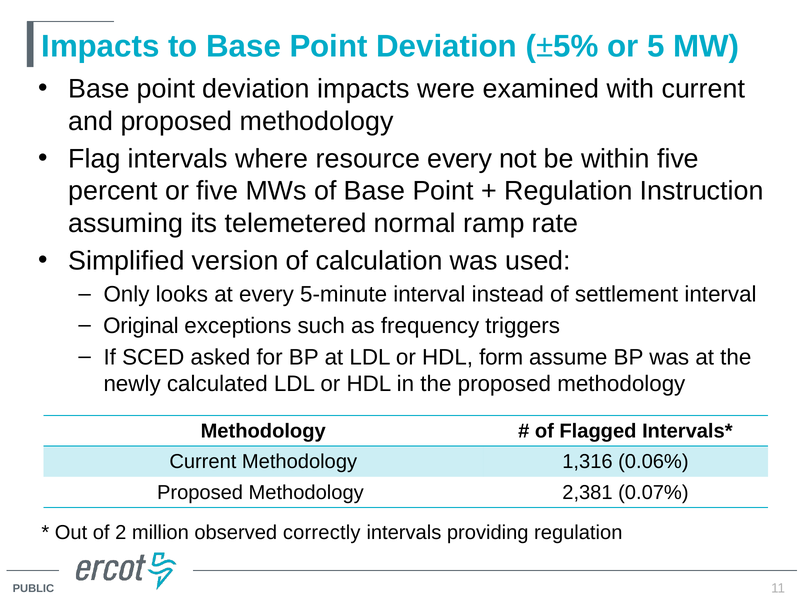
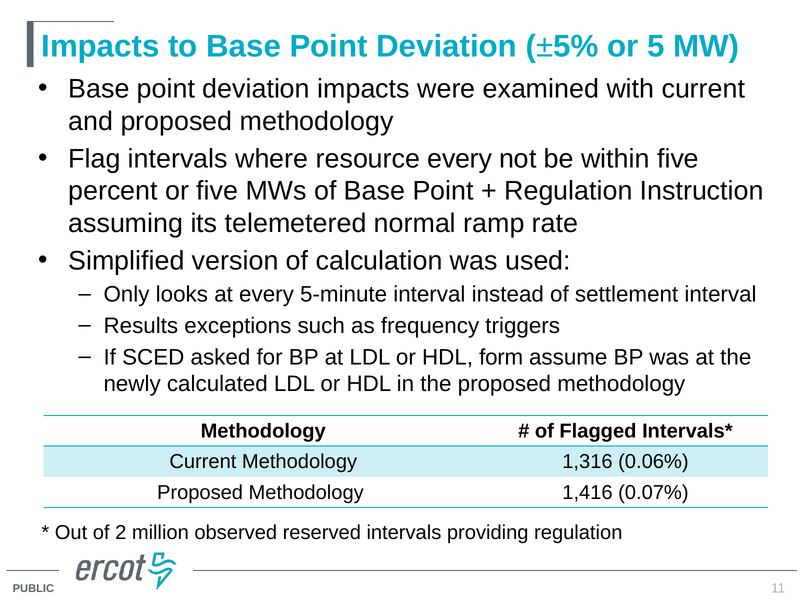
Original: Original -> Results (141, 326)
2,381: 2,381 -> 1,416 (587, 492)
correctly: correctly -> reserved (322, 533)
